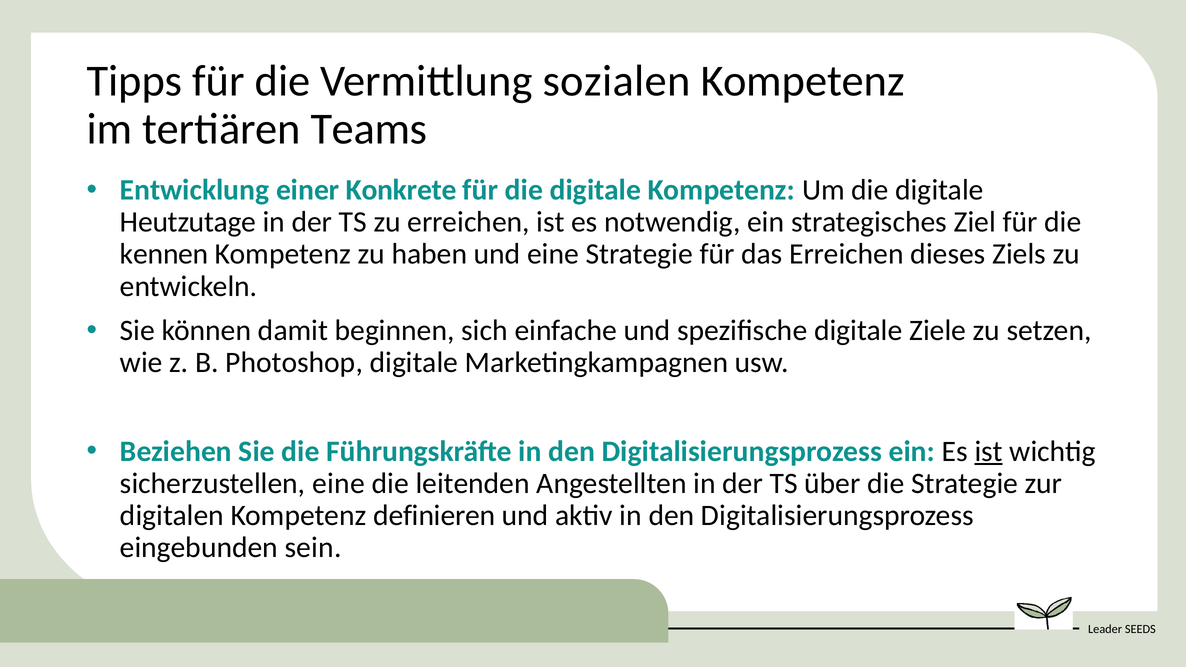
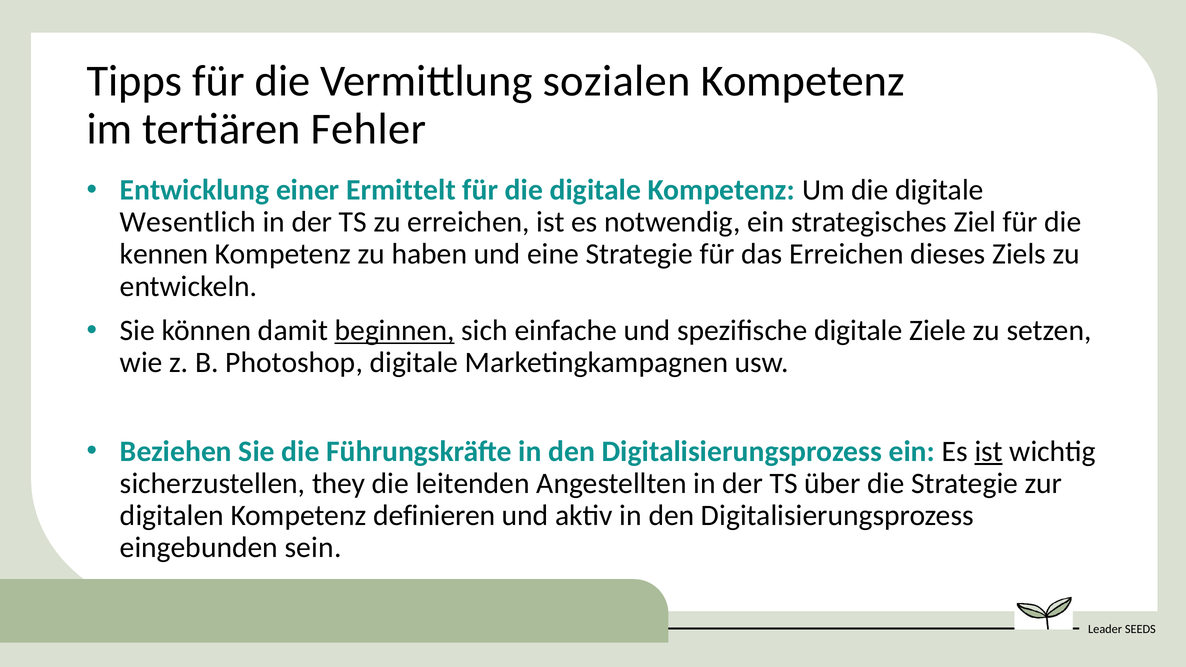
Teams: Teams -> Fehler (368, 129)
Konkrete: Konkrete -> Ermittelt (401, 190)
Heutzutage: Heutzutage -> Wesentlich (188, 222)
beginnen underline: none -> present (395, 331)
sicherzustellen eine: eine -> they (339, 483)
